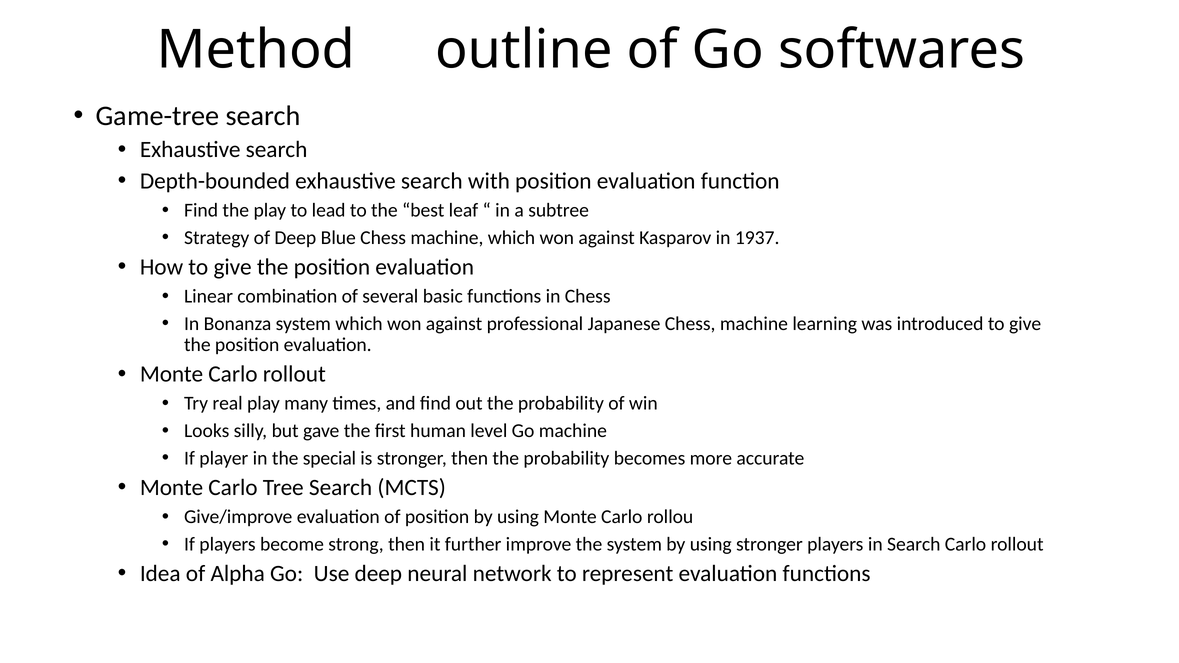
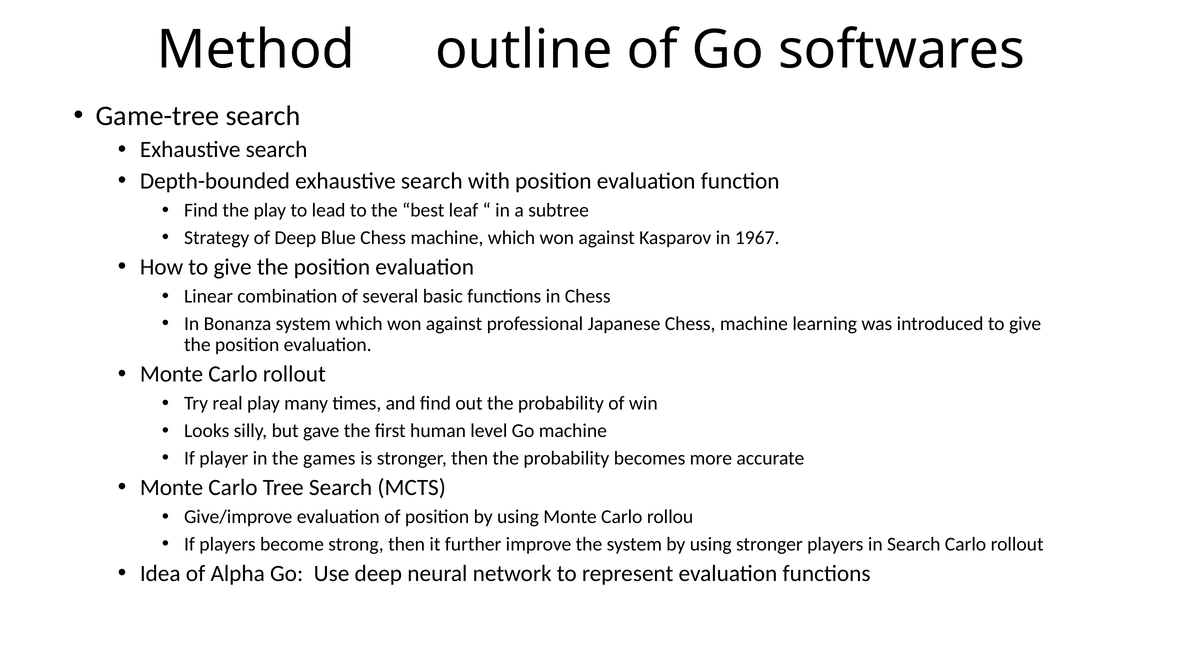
1937: 1937 -> 1967 (757, 238)
special: special -> games (329, 458)
